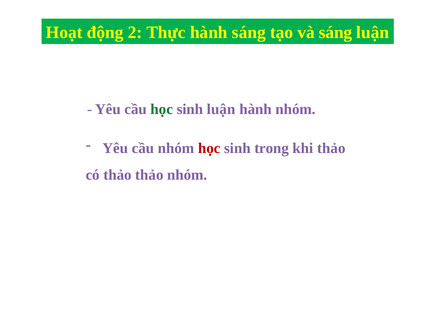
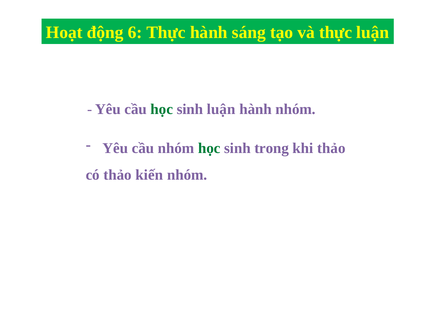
2: 2 -> 6 (135, 32)
và sáng: sáng -> thực (336, 32)
học colour: red -> green (209, 148)
thảo thảo: thảo -> kiến (149, 175)
